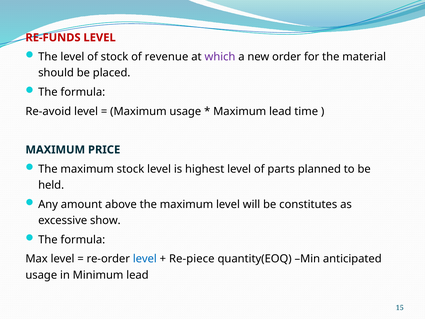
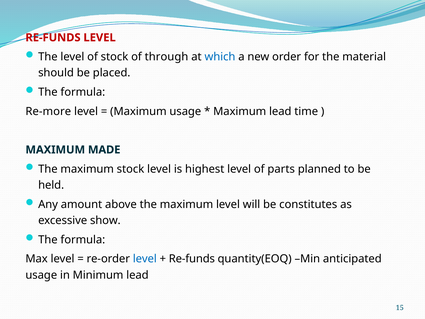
revenue: revenue -> through (167, 57)
which colour: purple -> blue (220, 57)
Re-avoid: Re-avoid -> Re-more (48, 111)
PRICE: PRICE -> MADE (104, 150)
Re-piece: Re-piece -> Re-funds (192, 259)
